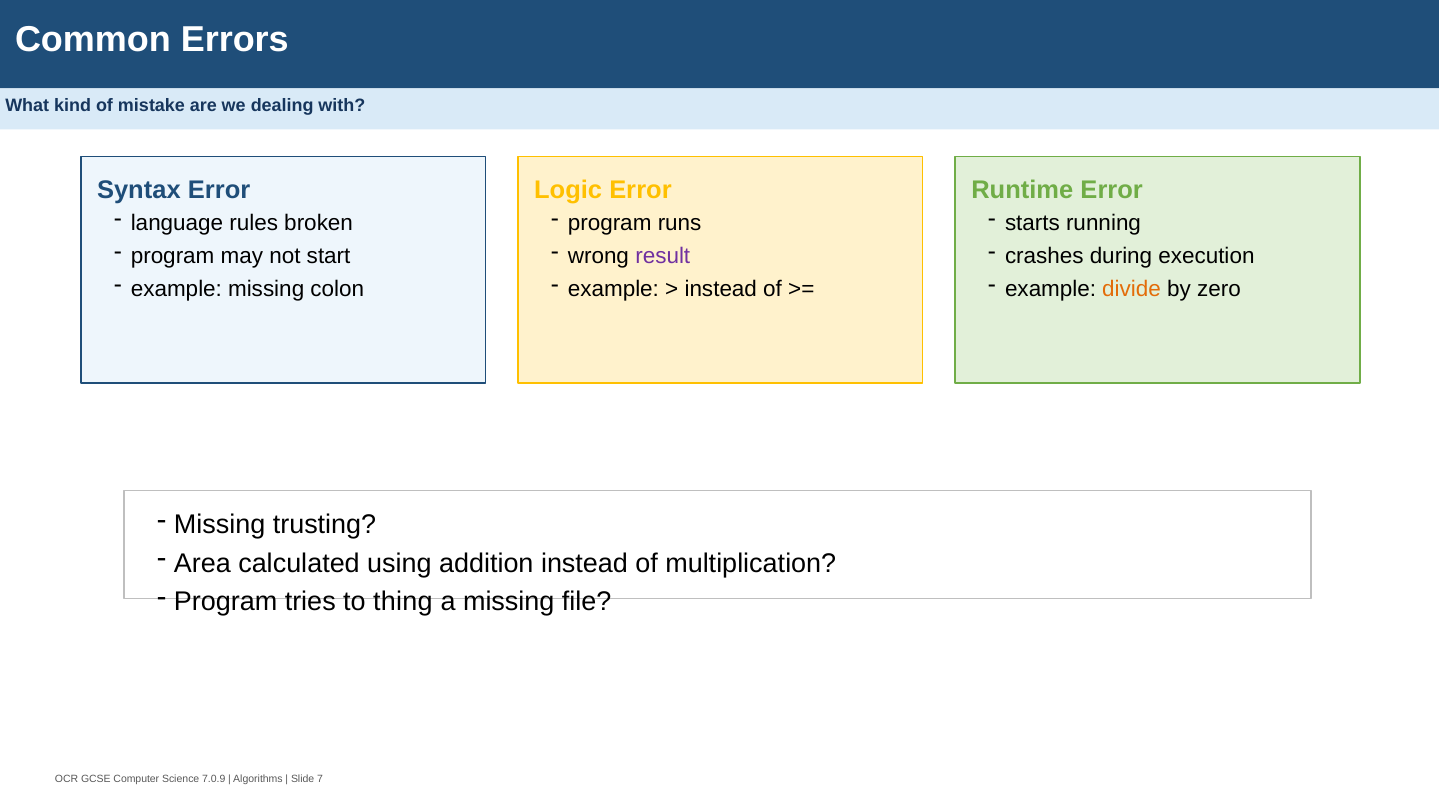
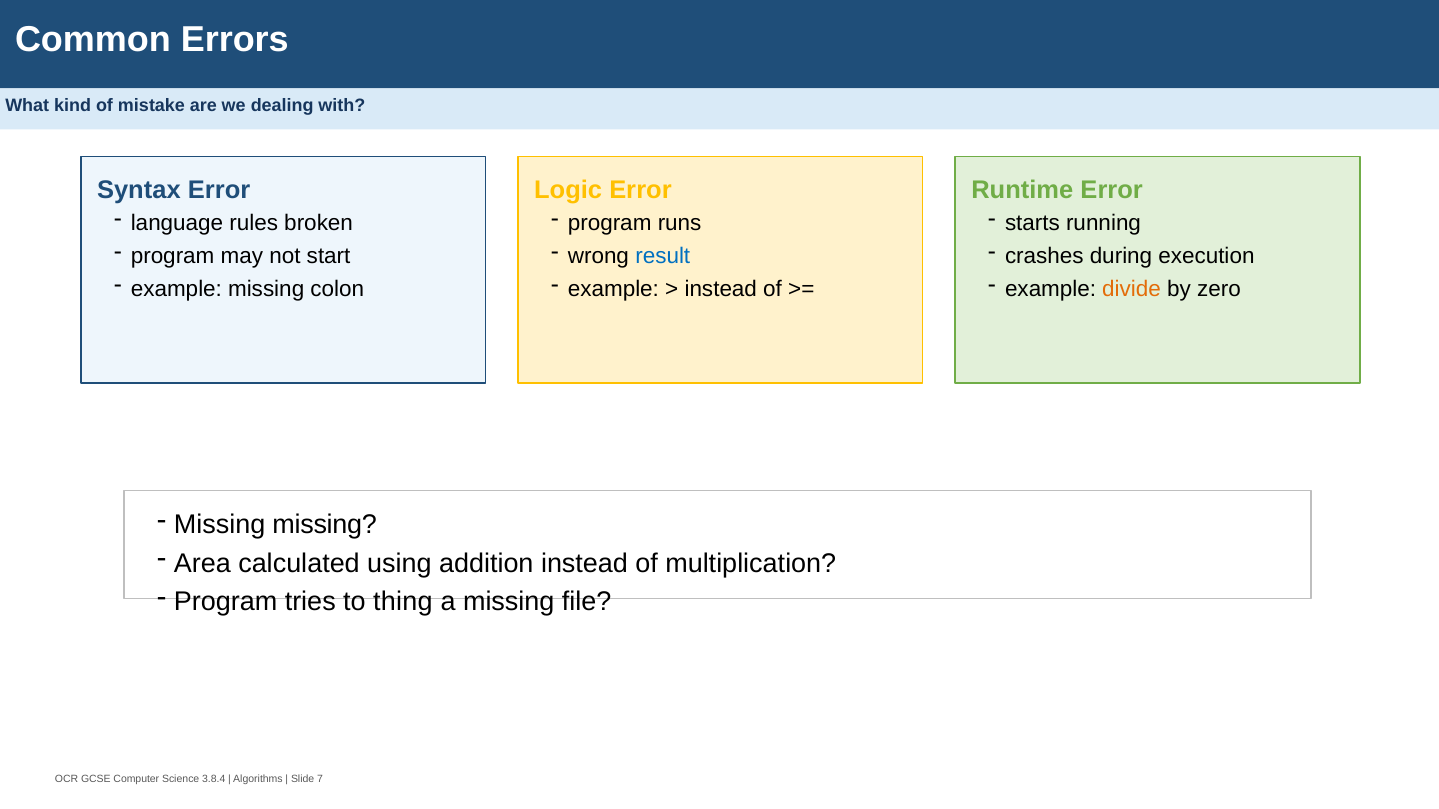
result colour: purple -> blue (663, 256)
Missing trusting: trusting -> missing (325, 525)
7.0.9: 7.0.9 -> 3.8.4 (214, 780)
